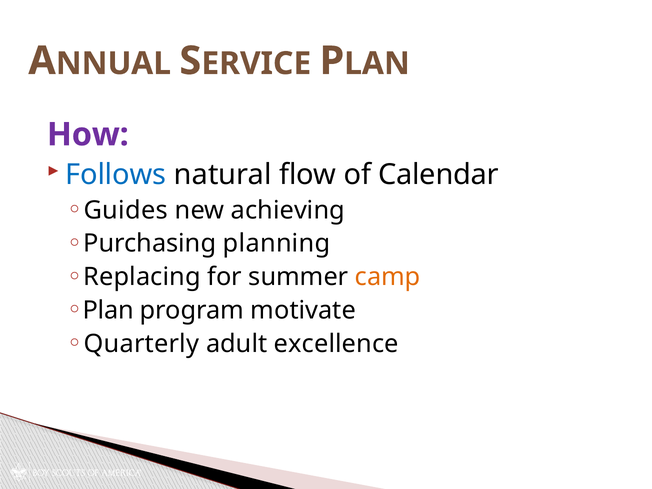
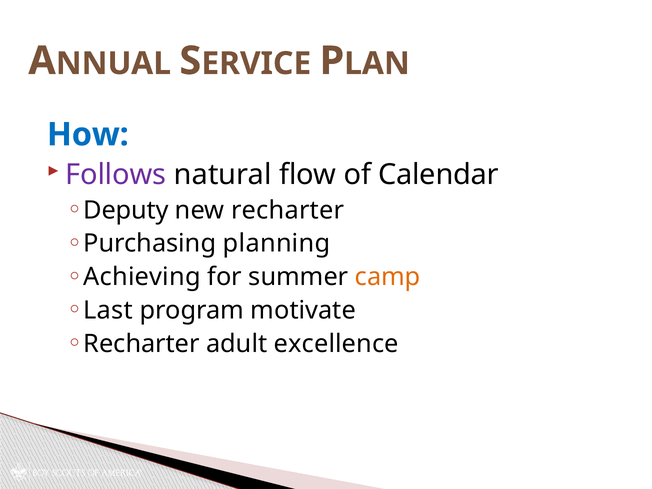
How colour: purple -> blue (88, 135)
Follows colour: blue -> purple (116, 175)
Guides: Guides -> Deputy (126, 210)
new achieving: achieving -> recharter (288, 210)
Replacing: Replacing -> Achieving (142, 277)
Plan: Plan -> Last (108, 310)
Quarterly: Quarterly -> Recharter (142, 344)
